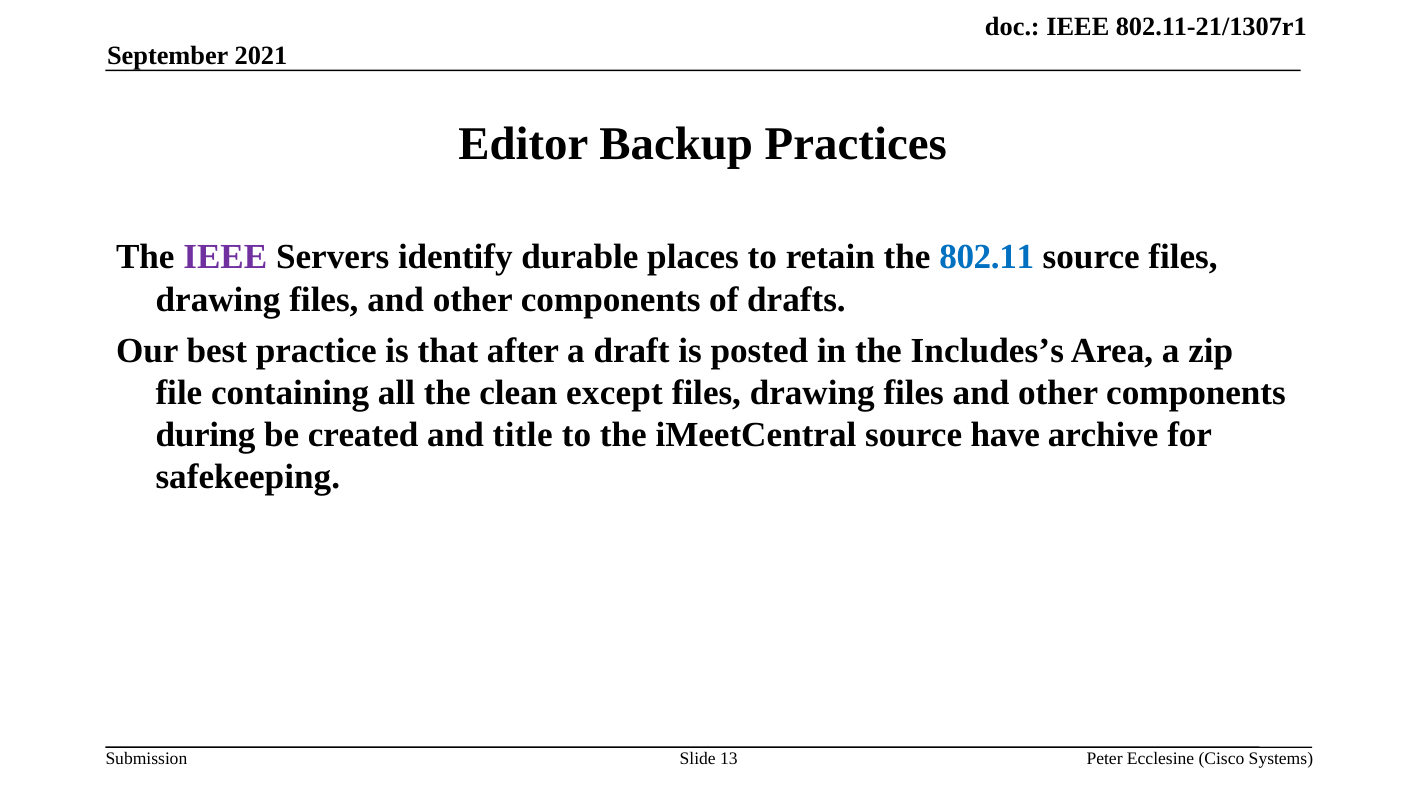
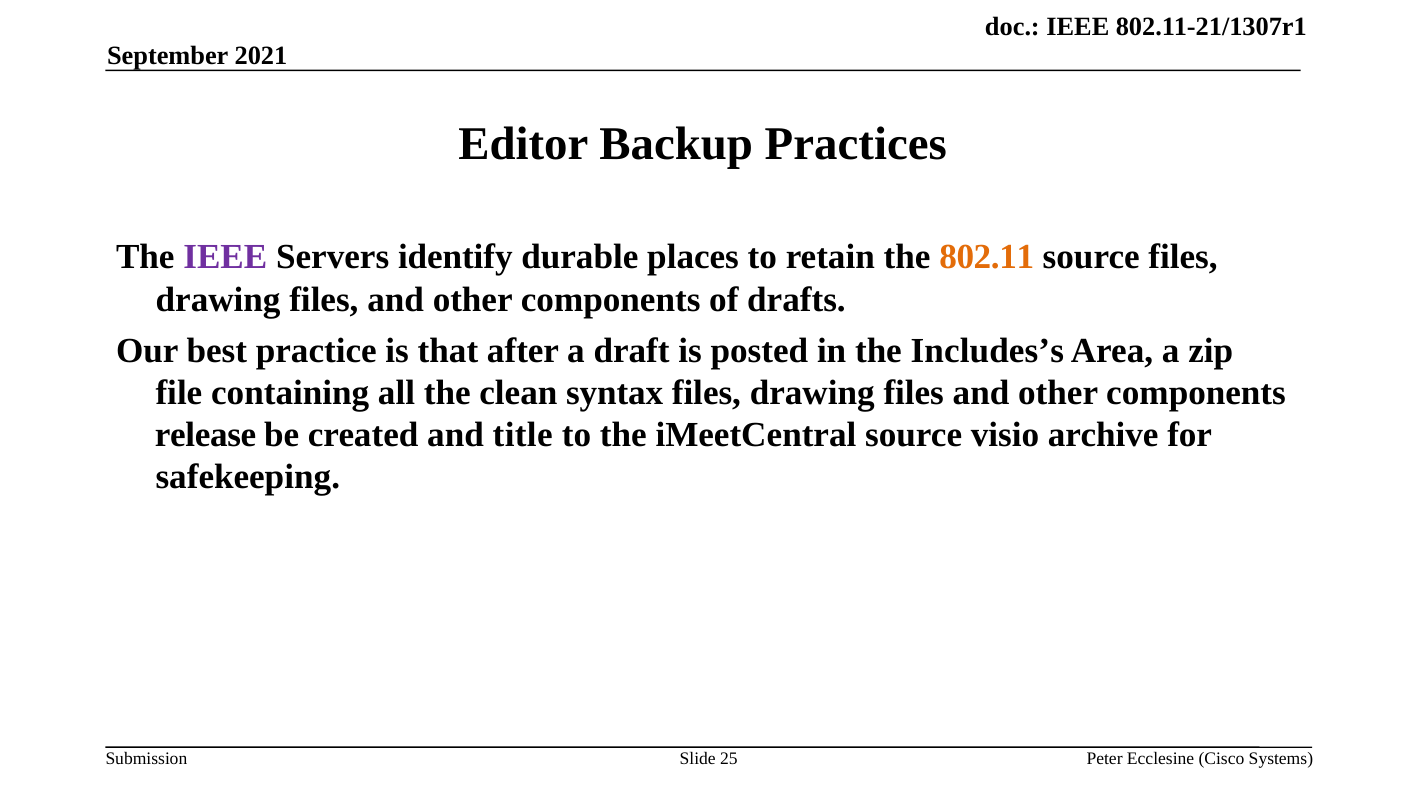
802.11 colour: blue -> orange (987, 257)
except: except -> syntax (615, 393)
during: during -> release (206, 435)
have: have -> visio (1005, 435)
13: 13 -> 25 (729, 759)
